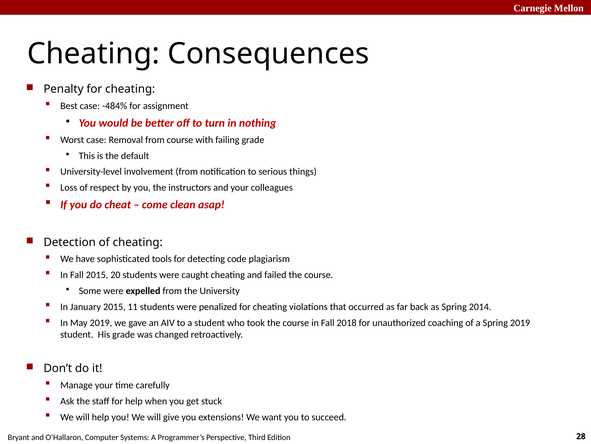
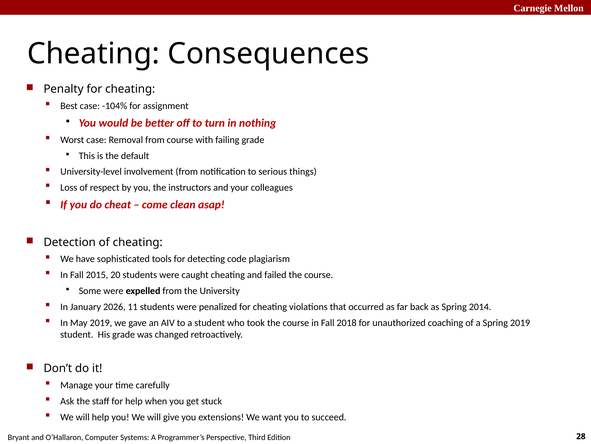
-484%: -484% -> -104% (115, 106)
January 2015: 2015 -> 2026 (114, 306)
